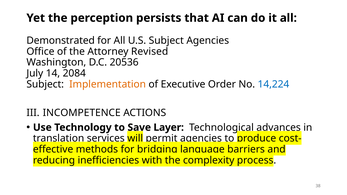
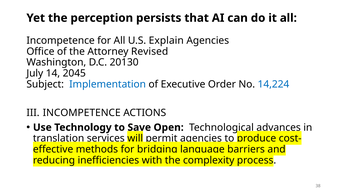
Demonstrated: Demonstrated -> Incompetence (61, 41)
U.S Subject: Subject -> Explain (166, 41)
20536: 20536 -> 20130 (124, 62)
2084: 2084 -> 2045 (74, 73)
Implementation colour: orange -> blue (108, 84)
Layer: Layer -> Open (169, 128)
